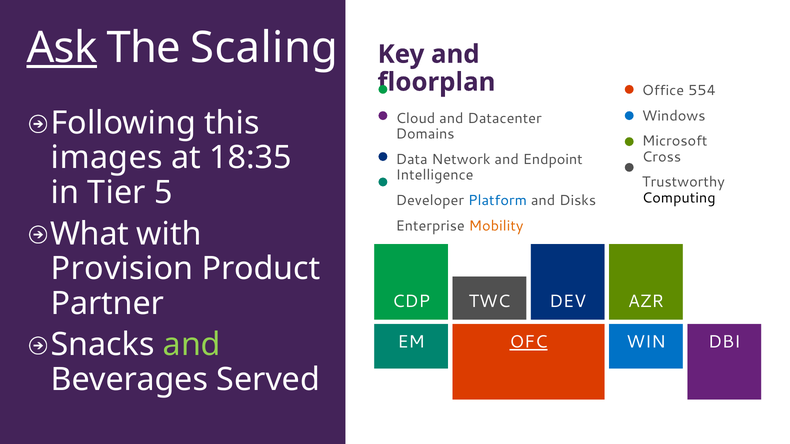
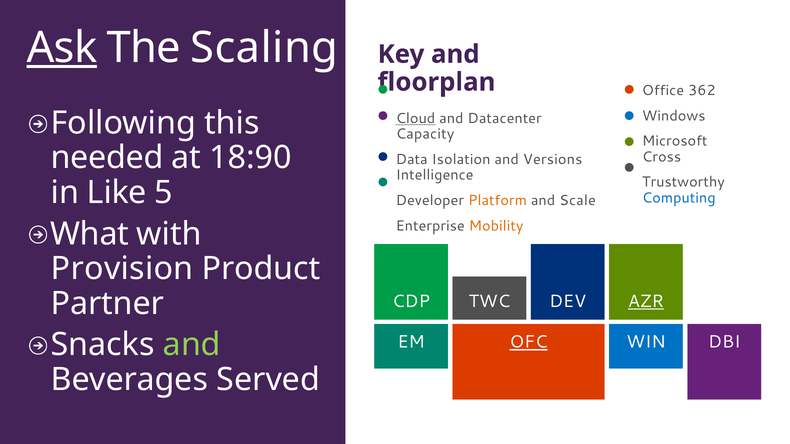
554: 554 -> 362 (702, 90)
Cloud underline: none -> present (415, 119)
Domains: Domains -> Capacity (425, 134)
images: images -> needed (107, 158)
18:35: 18:35 -> 18:90 (251, 158)
Network: Network -> Isolation (461, 160)
Endpoint: Endpoint -> Versions (553, 160)
Tier: Tier -> Like (117, 193)
Computing colour: black -> blue (679, 198)
Platform colour: blue -> orange (498, 201)
Disks: Disks -> Scale (578, 201)
AZR underline: none -> present (646, 302)
